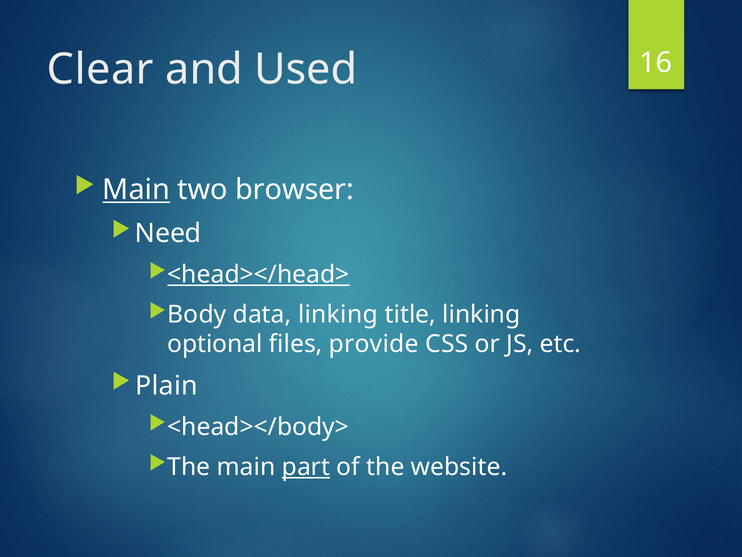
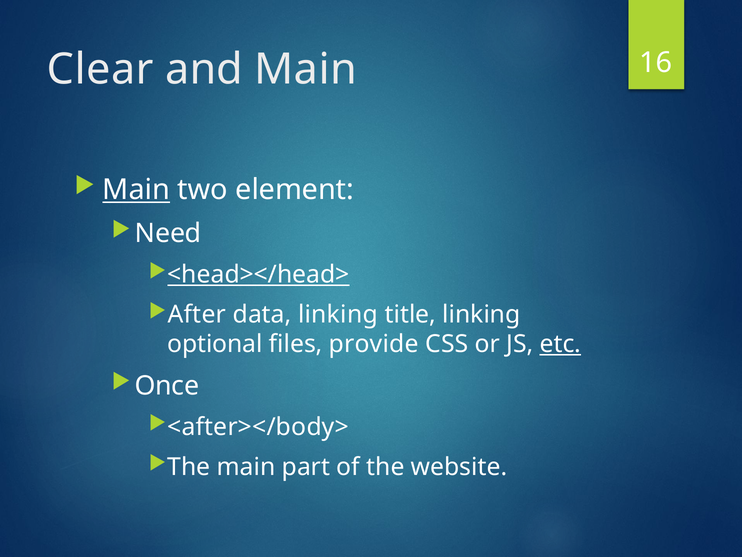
and Used: Used -> Main (306, 69)
browser: browser -> element (295, 190)
Body: Body -> After (197, 314)
etc underline: none -> present (560, 344)
Plain: Plain -> Once (167, 385)
<head></body>: <head></body> -> <after></body> (258, 426)
part underline: present -> none (306, 466)
